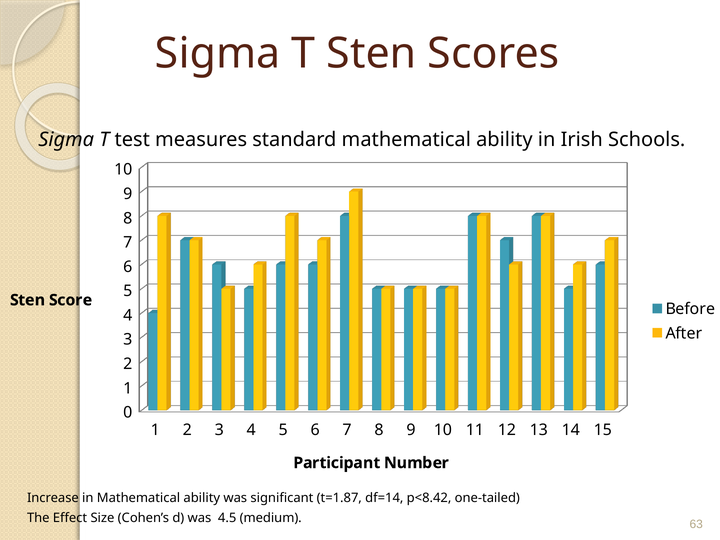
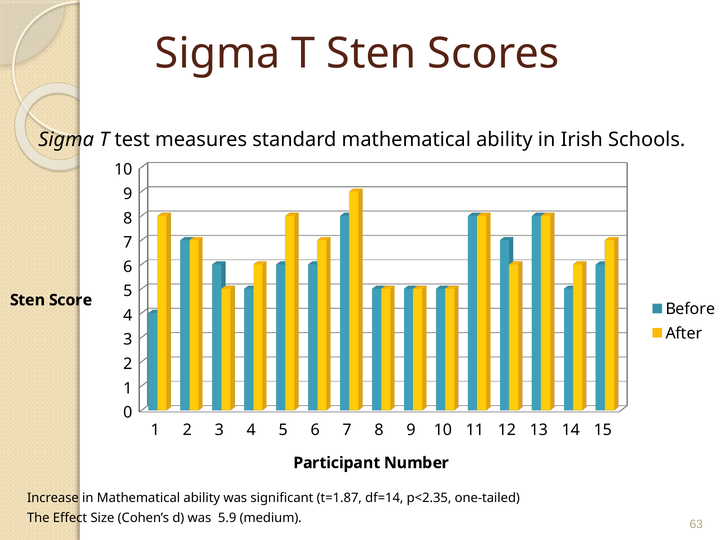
p<8.42: p<8.42 -> p<2.35 (429, 498)
4.5: 4.5 -> 5.9 (227, 518)
